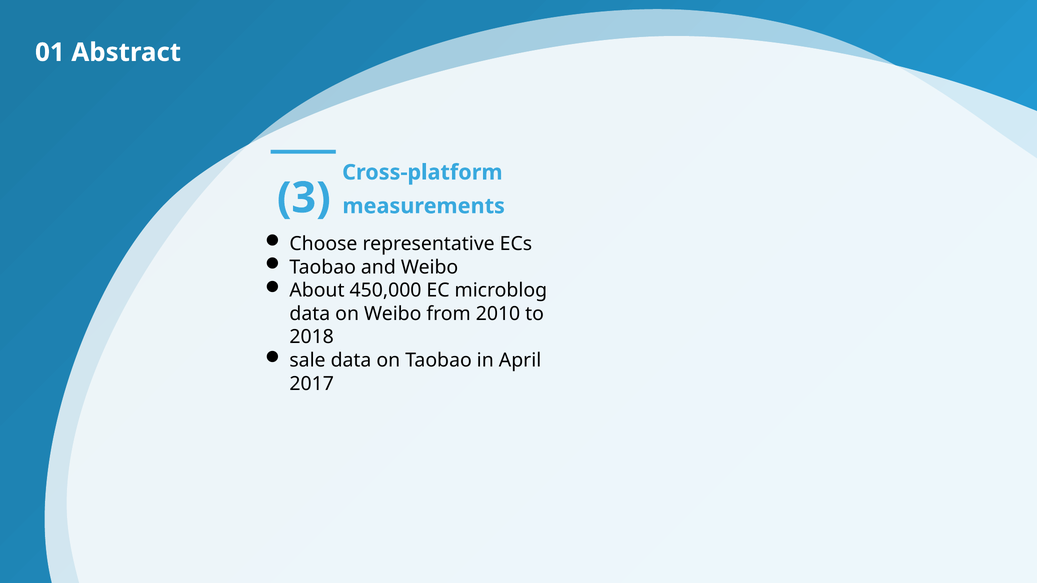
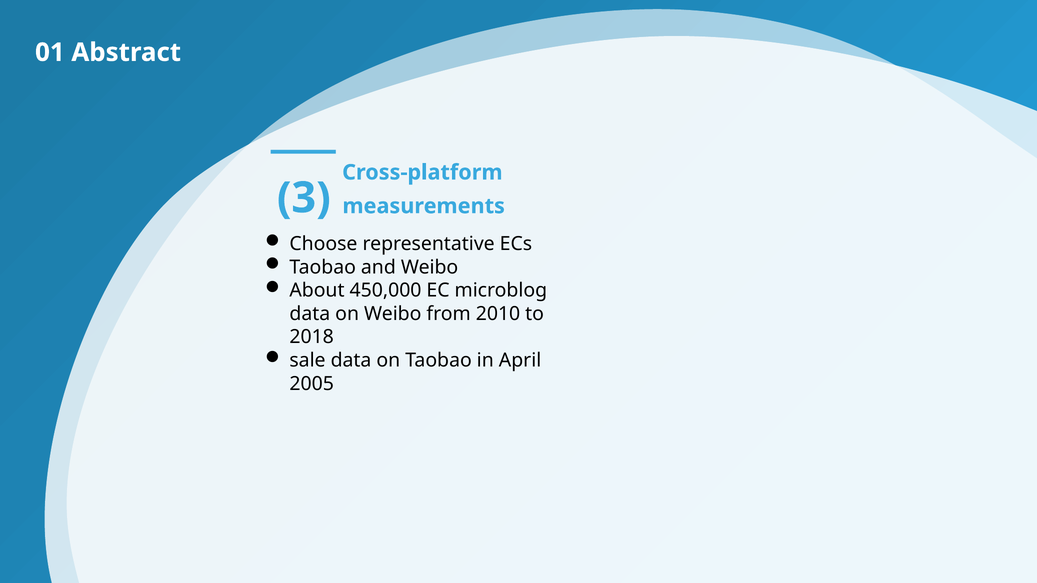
2017: 2017 -> 2005 (312, 384)
